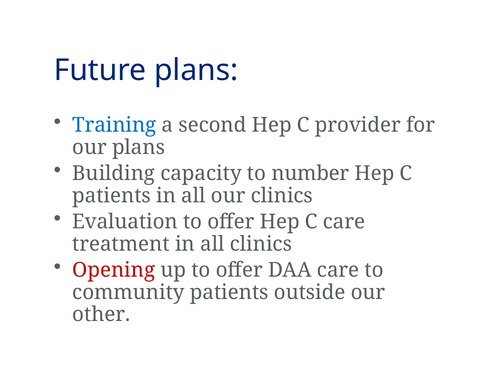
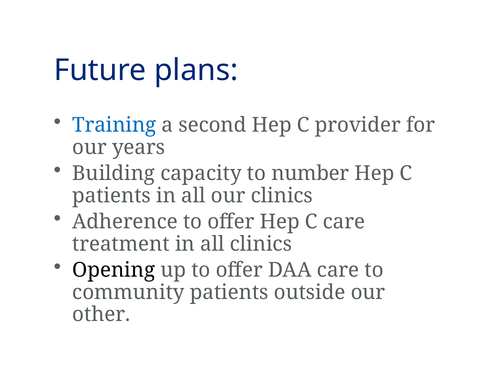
our plans: plans -> years (139, 147)
Evaluation: Evaluation -> Adherence (125, 222)
Opening colour: red -> black (114, 270)
